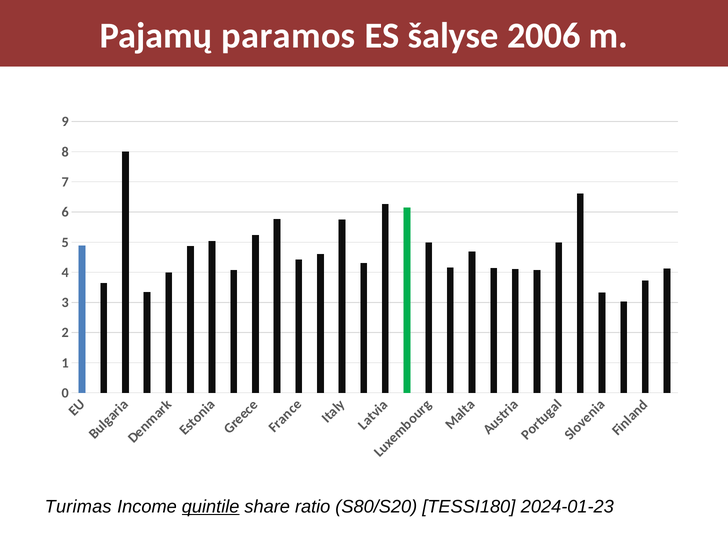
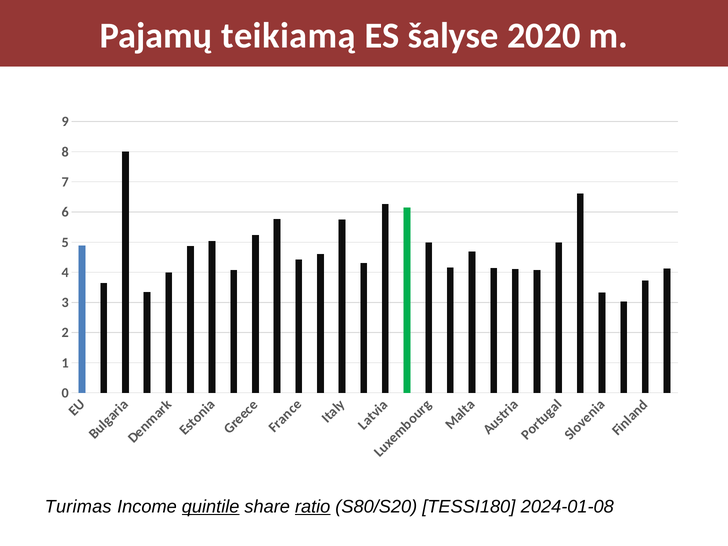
paramos: paramos -> teikiamą (288, 36)
2006: 2006 -> 2020 (544, 36)
ratio underline: none -> present (313, 507)
2024-01-23: 2024-01-23 -> 2024-01-08 (567, 507)
